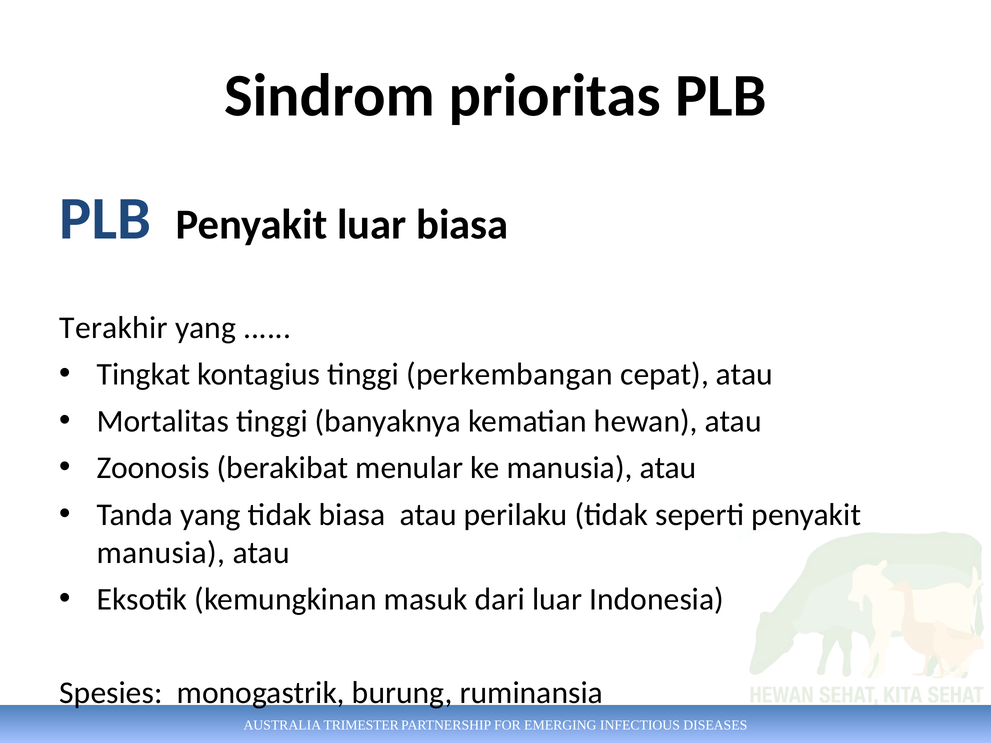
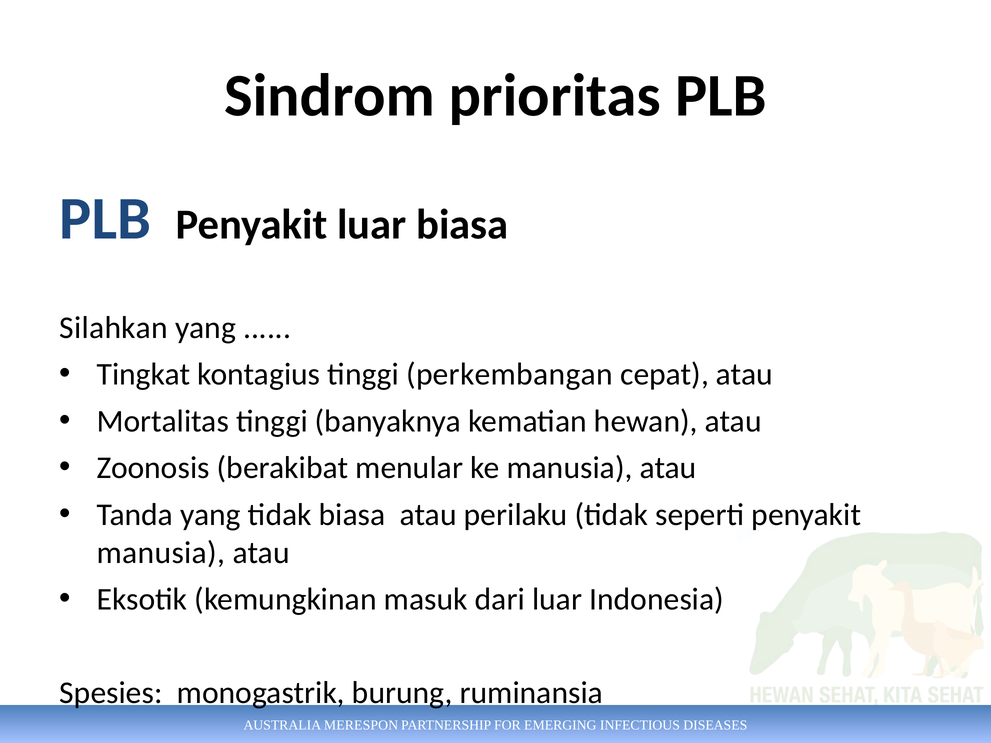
Terakhir: Terakhir -> Silahkan (114, 328)
TRIMESTER: TRIMESTER -> MERESPON (361, 725)
